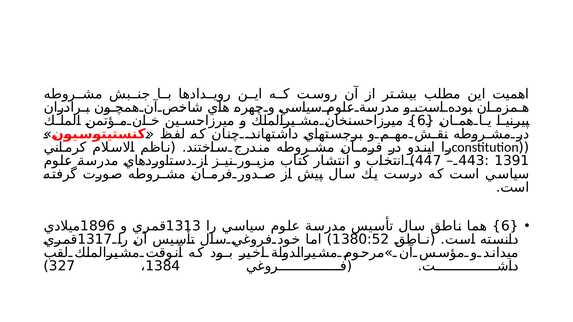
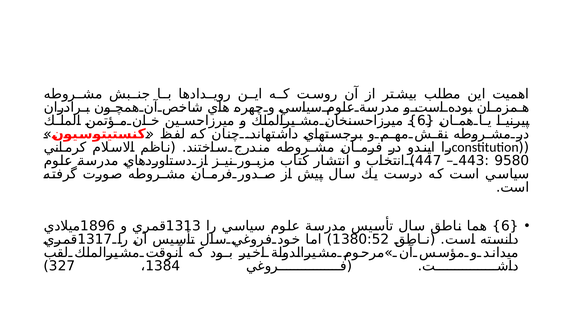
1391: 1391 -> 9580 (512, 161)
